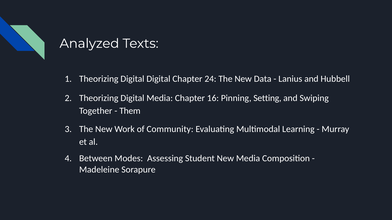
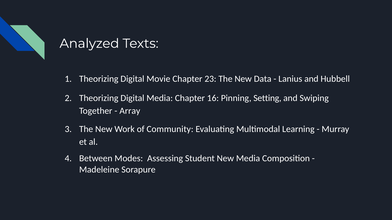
Digital Digital: Digital -> Movie (158, 79)
24: 24 -> 23 (210, 79)
Them: Them -> Array (130, 111)
